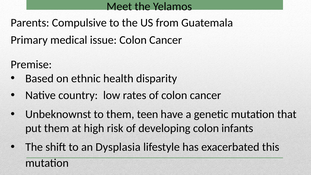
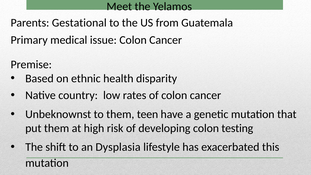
Compulsive: Compulsive -> Gestational (79, 23)
infants: infants -> testing (237, 128)
